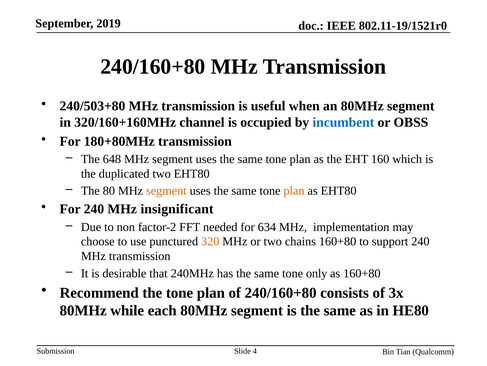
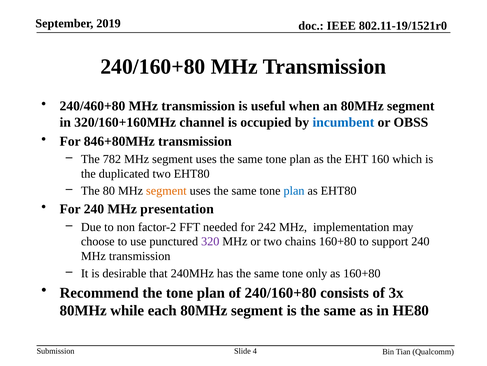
240/503+80: 240/503+80 -> 240/460+80 (92, 106)
180+80MHz: 180+80MHz -> 846+80MHz (119, 141)
648: 648 -> 782 (112, 159)
plan colour: orange -> blue (294, 191)
insignificant: insignificant -> presentation (177, 209)
634: 634 -> 242 (267, 227)
320 colour: orange -> purple (210, 241)
